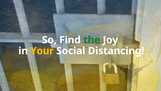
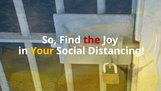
the colour: green -> red (92, 40)
